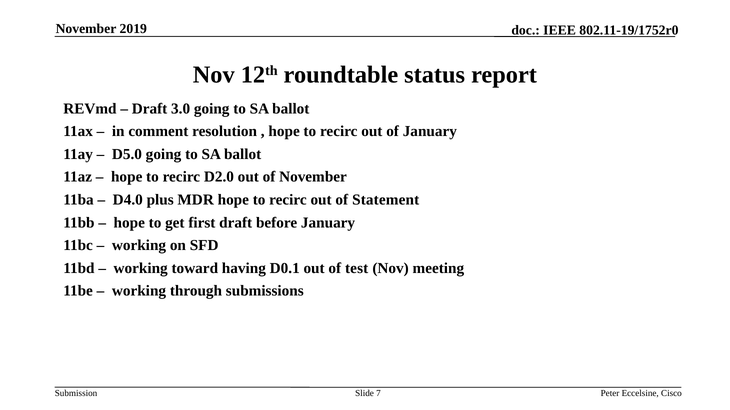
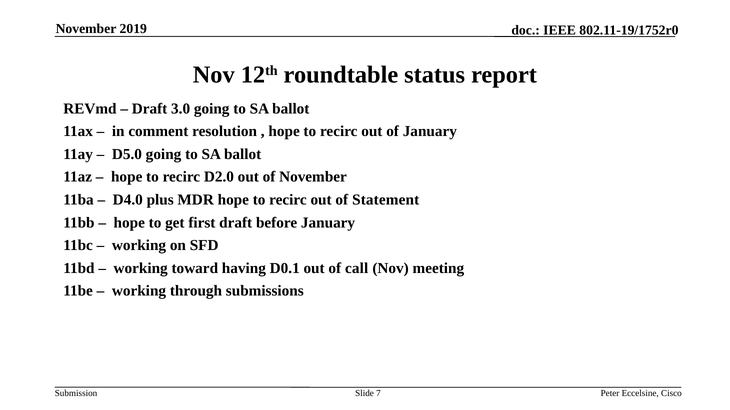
test: test -> call (357, 269)
